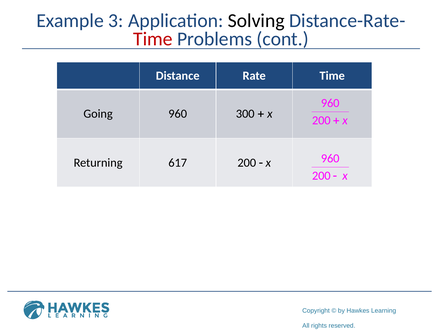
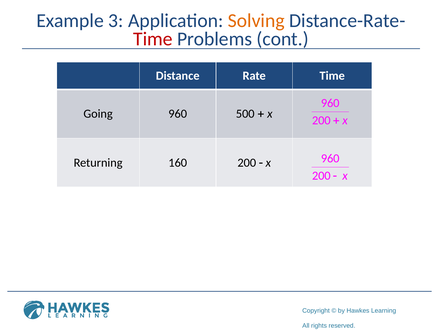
Solving colour: black -> orange (256, 21)
300: 300 -> 500 (245, 114)
617: 617 -> 160 (178, 162)
